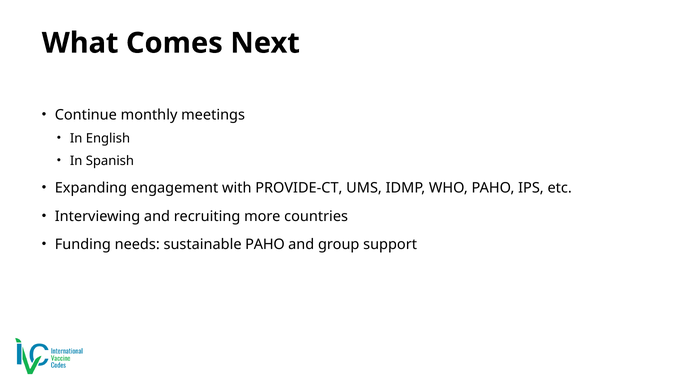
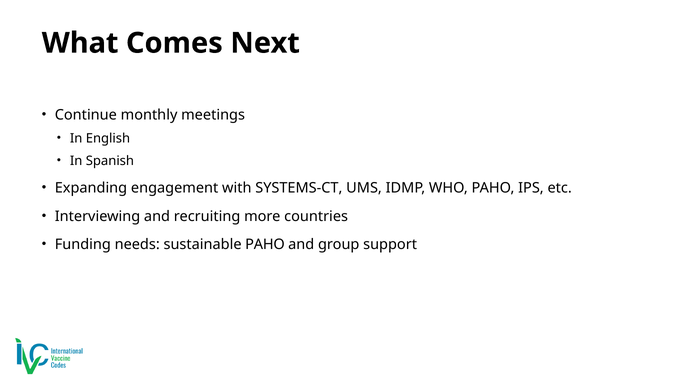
PROVIDE-CT: PROVIDE-CT -> SYSTEMS-CT (299, 188)
